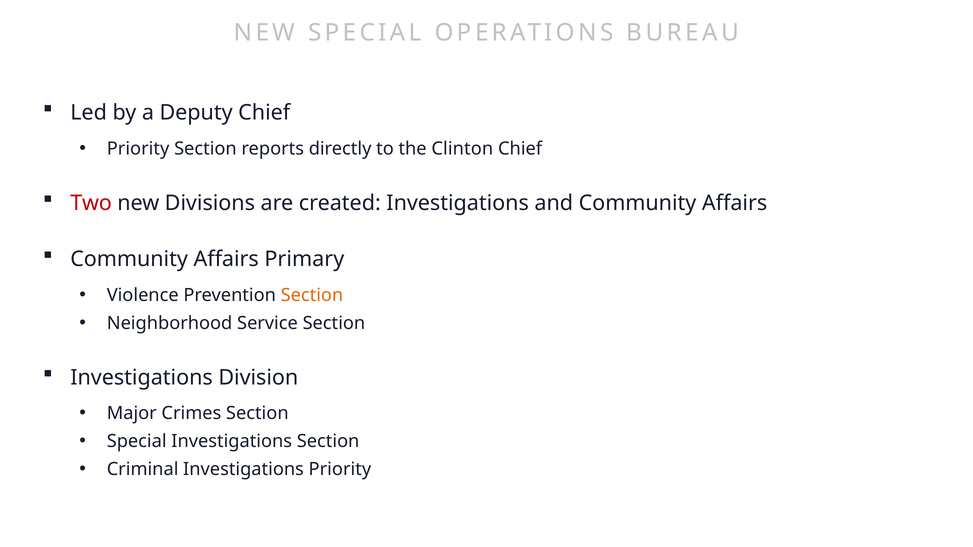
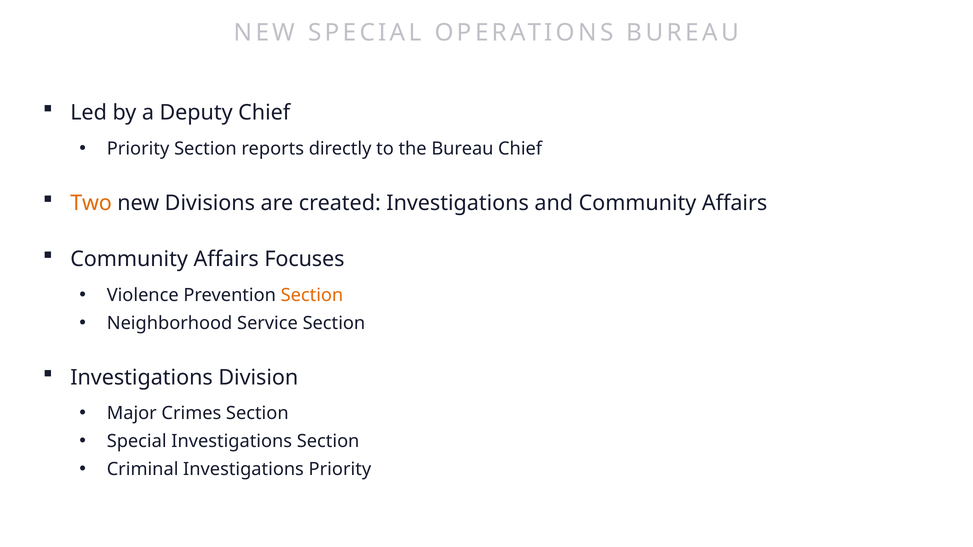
the Clinton: Clinton -> Bureau (462, 149)
Two colour: red -> orange (91, 203)
Primary: Primary -> Focuses (304, 259)
